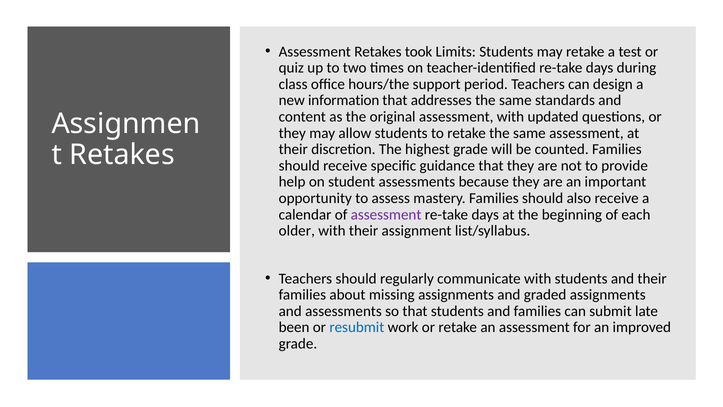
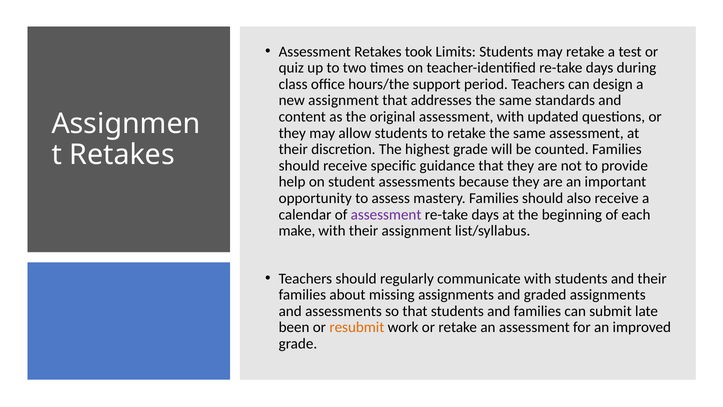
new information: information -> assignment (344, 100)
older: older -> make (297, 231)
resubmit colour: blue -> orange (357, 327)
